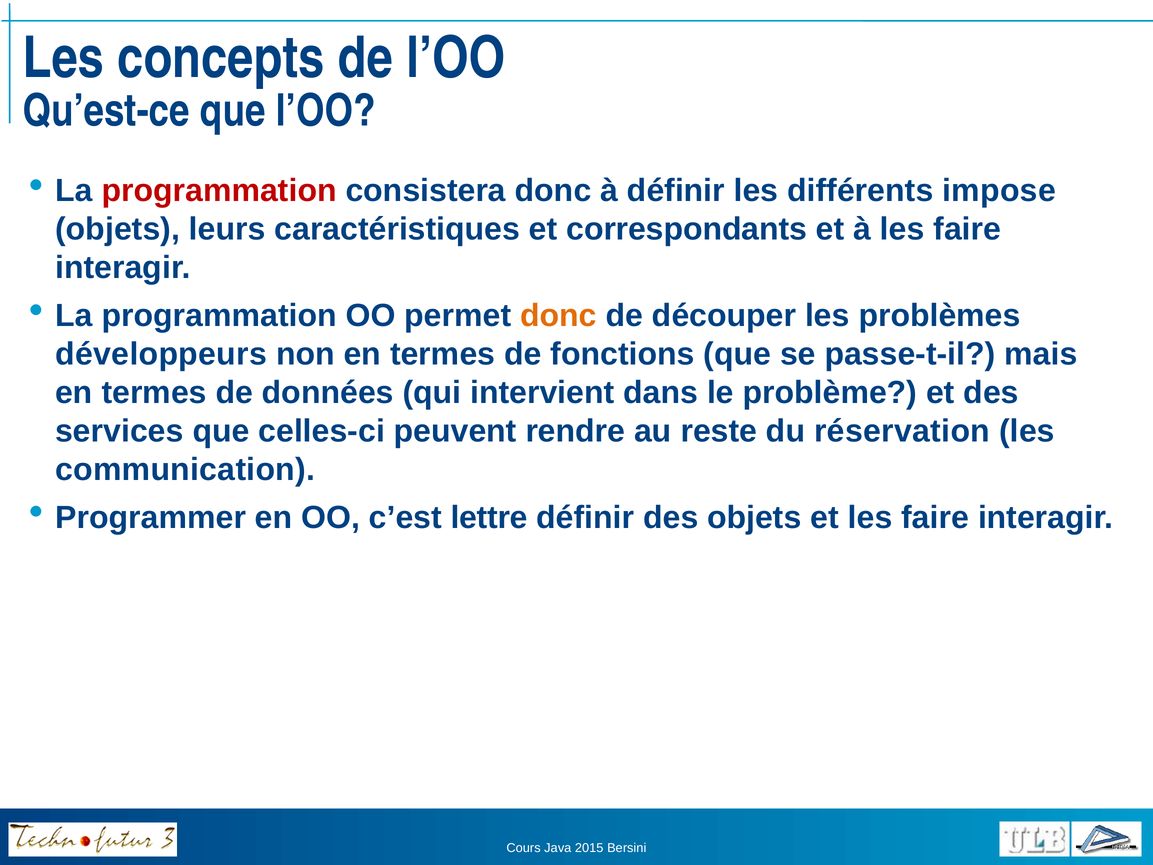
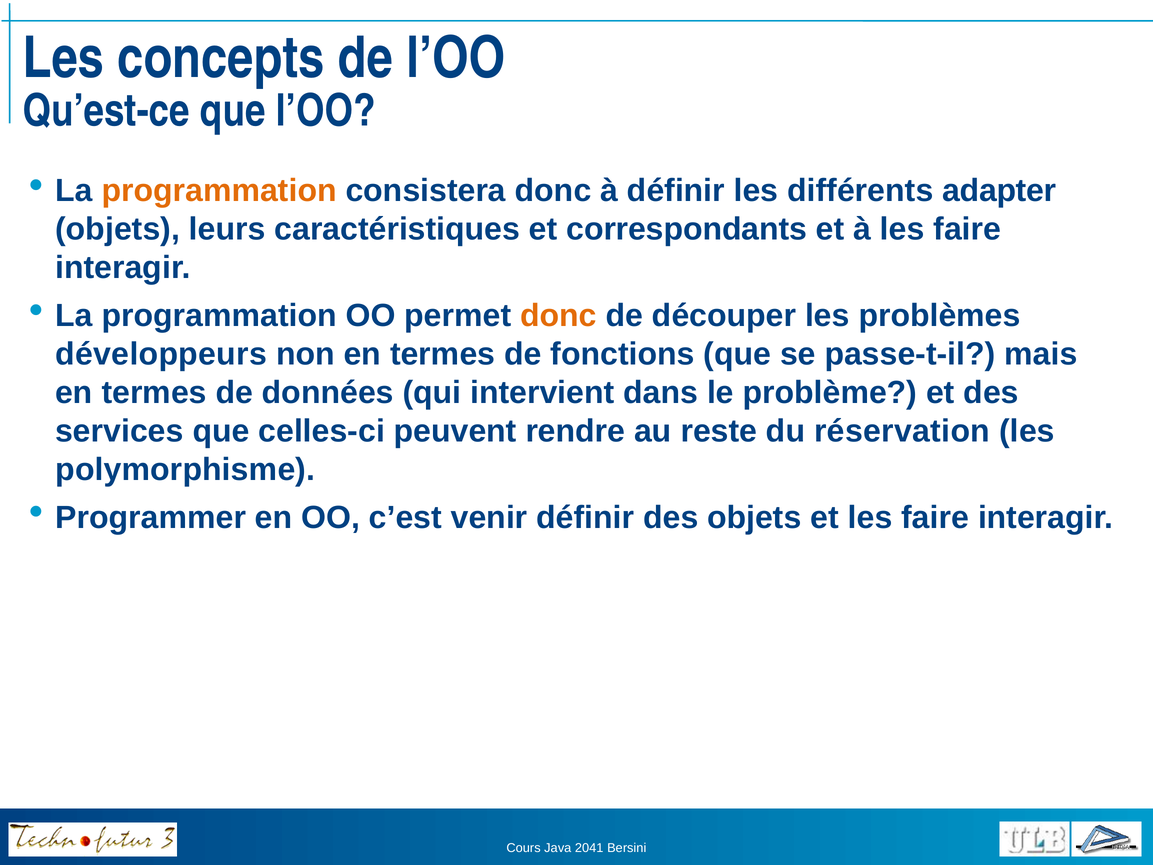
programmation colour: red -> orange (219, 191)
impose: impose -> adapter (999, 191)
communication: communication -> polymorphisme (185, 469)
lettre: lettre -> venir (489, 517)
2015: 2015 -> 2041 (589, 848)
